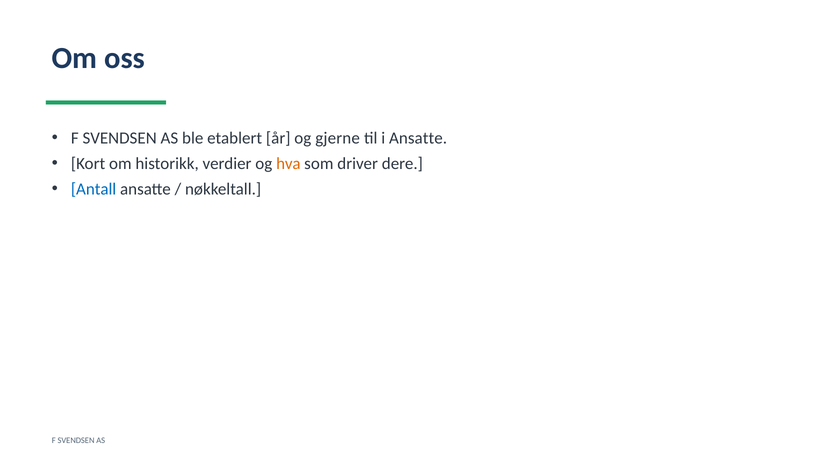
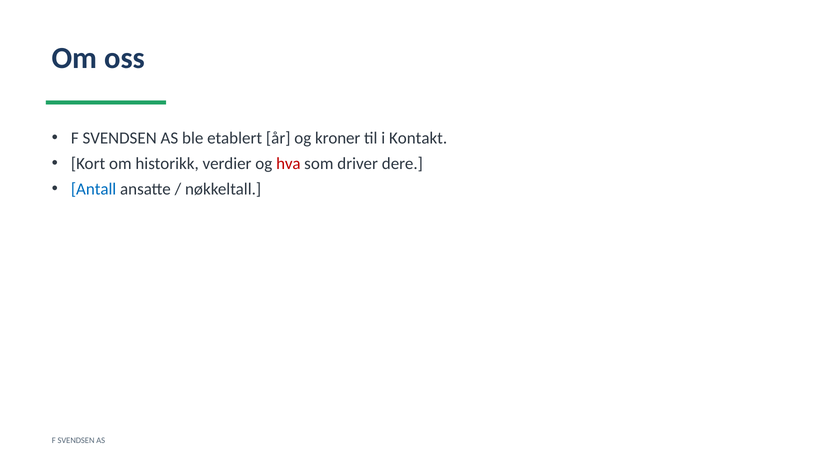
gjerne: gjerne -> kroner (338, 138)
i Ansatte: Ansatte -> Kontakt (418, 138)
hva colour: orange -> red (288, 164)
